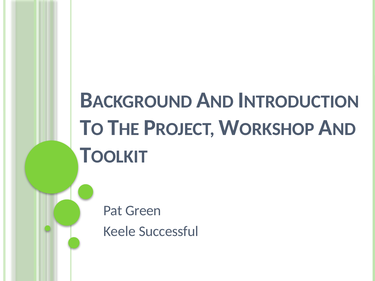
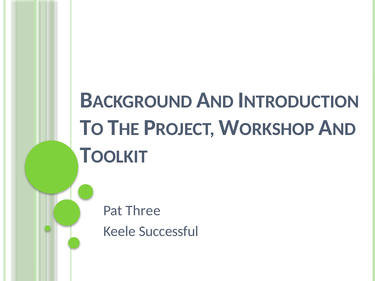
Green: Green -> Three (143, 211)
